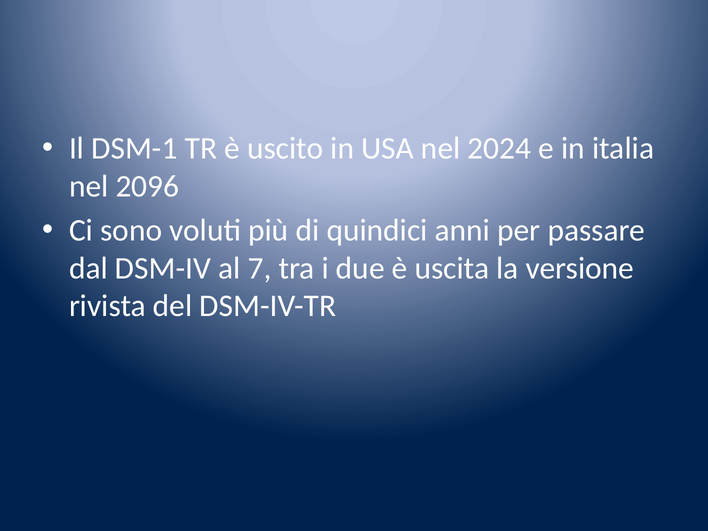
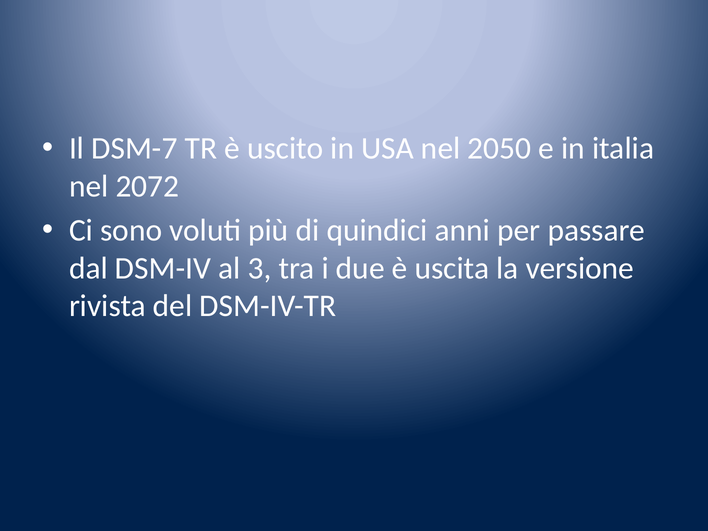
DSM-1: DSM-1 -> DSM-7 (134, 149)
2024: 2024 -> 2050 (499, 149)
2096: 2096 -> 2072 (147, 186)
7: 7 -> 3 (260, 268)
